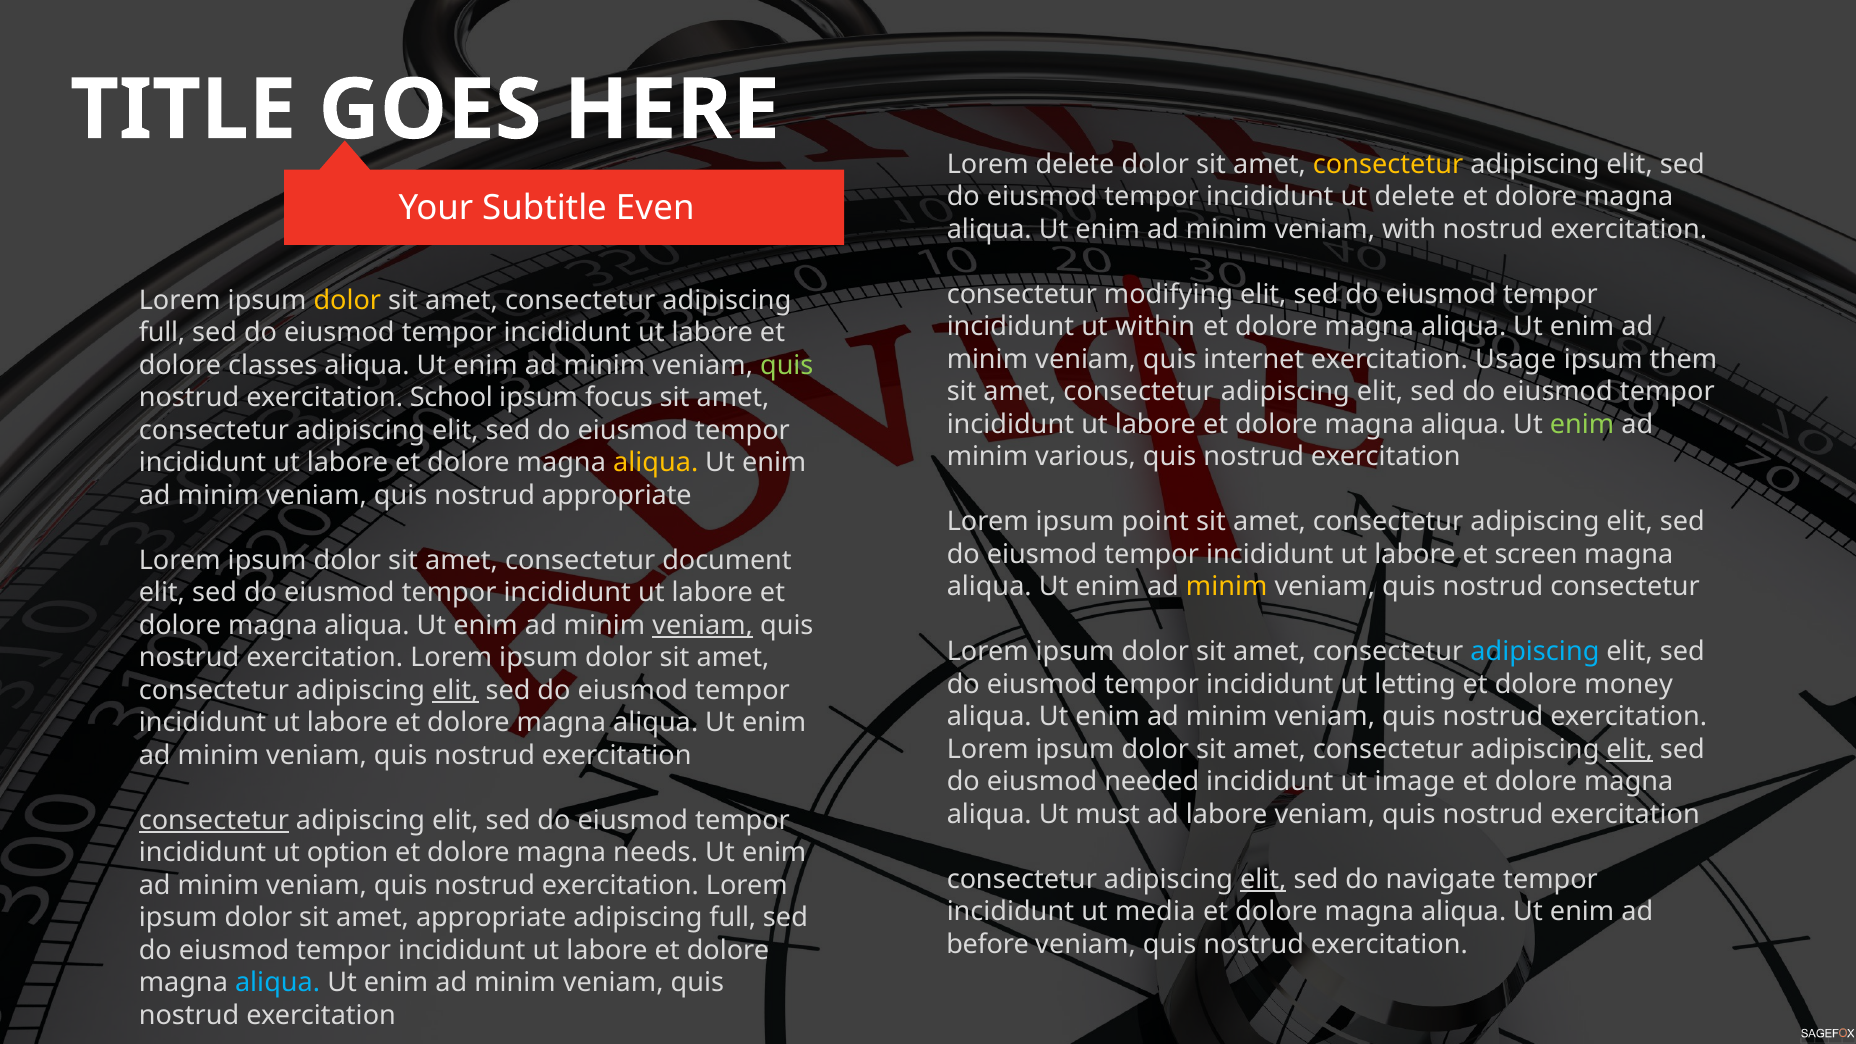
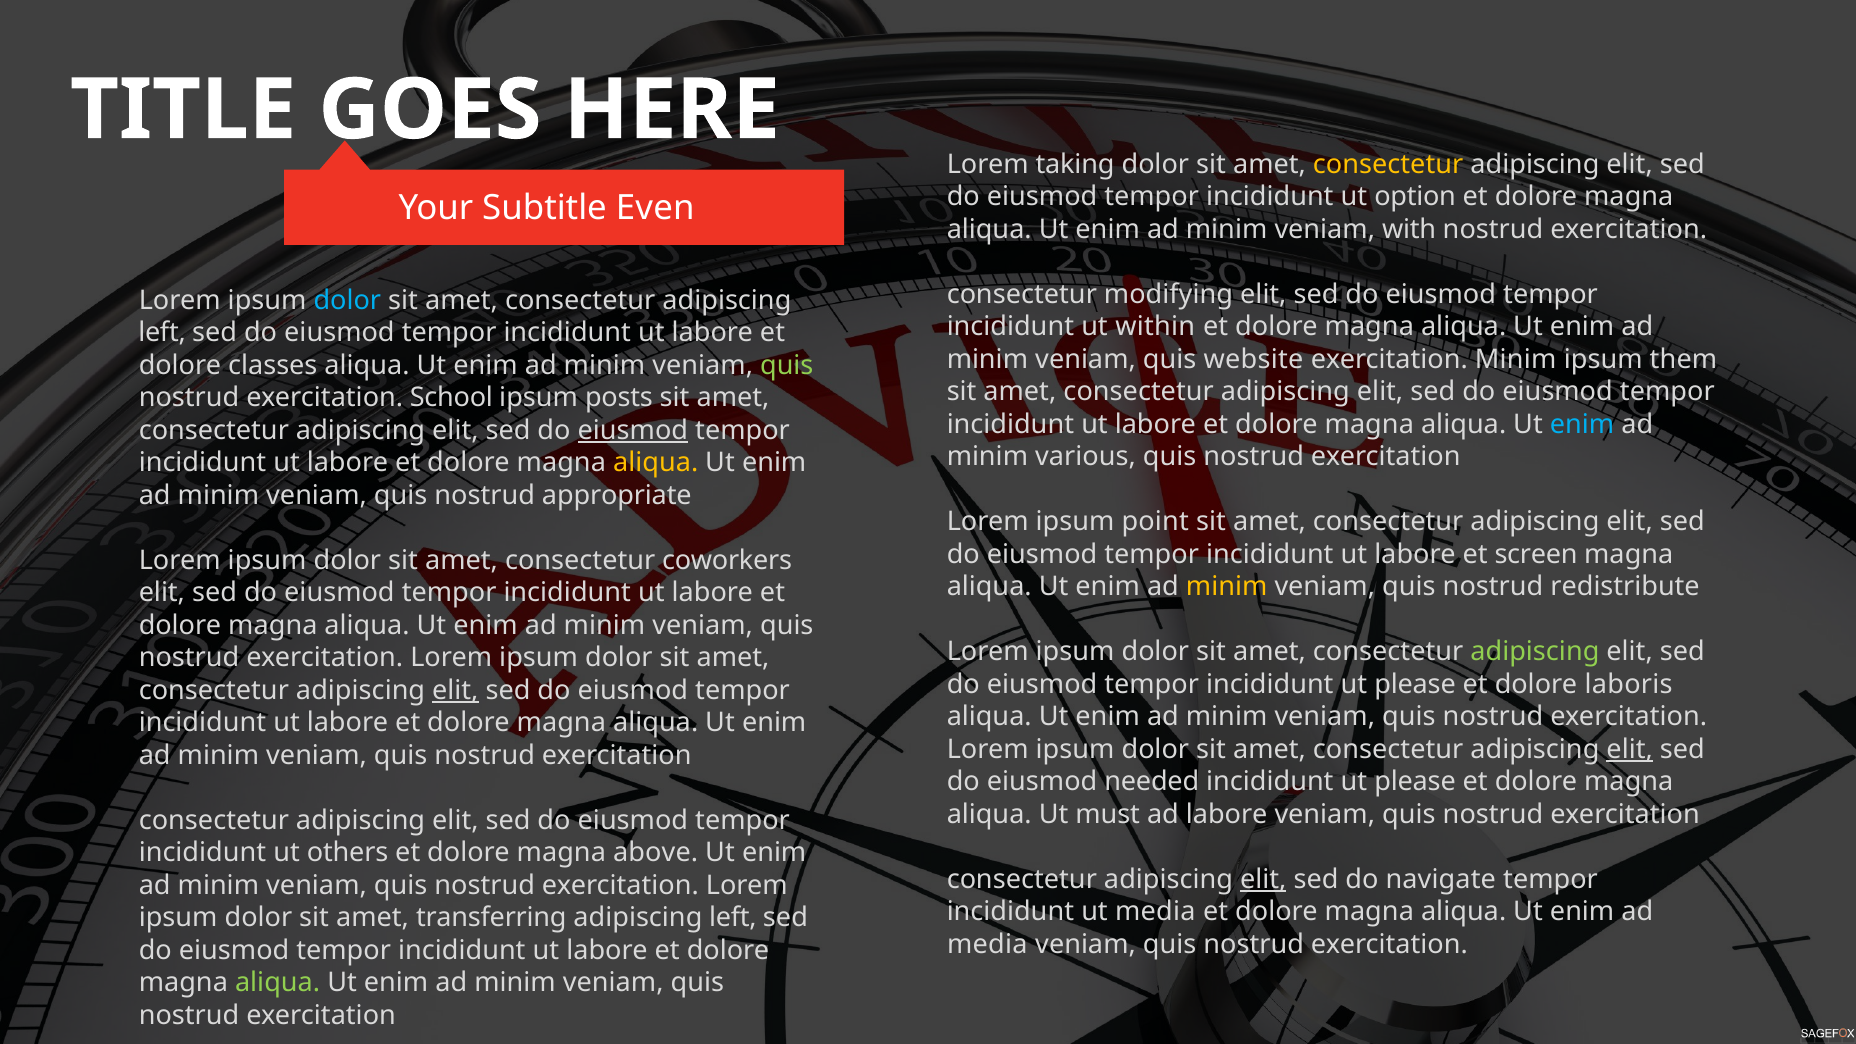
Lorem delete: delete -> taking (1075, 164)
ut delete: delete -> option (1415, 197)
dolor colour: yellow -> light blue (347, 300)
full: full -> left (162, 333)
internet: internet -> website (1254, 359)
exercitation Usage: Usage -> Minim (1516, 359)
focus: focus -> posts (619, 398)
enim colour: light green -> light blue (1582, 424)
eiusmod underline: none -> present (633, 430)
document: document -> coworkers (727, 560)
nostrud consectetur: consectetur -> redistribute (1625, 587)
veniam underline: present -> none (703, 625)
adipiscing colour: light blue -> light green (1535, 652)
tempor incididunt ut letting: letting -> please (1415, 684)
money: money -> laboris (1629, 684)
image: image -> please (1415, 782)
consectetur underline: present -> none (214, 820)
option: option -> others (348, 853)
needs: needs -> above (656, 853)
amet appropriate: appropriate -> transferring (491, 918)
full: full -> left (733, 918)
before: before -> media (987, 944)
aliqua colour: light blue -> light green (278, 983)
